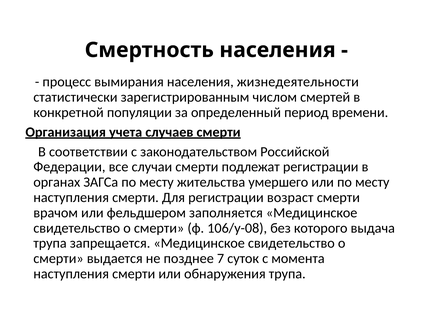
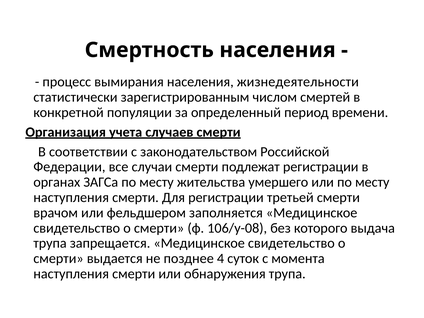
возраст: возраст -> третьей (290, 198)
7: 7 -> 4 (221, 259)
